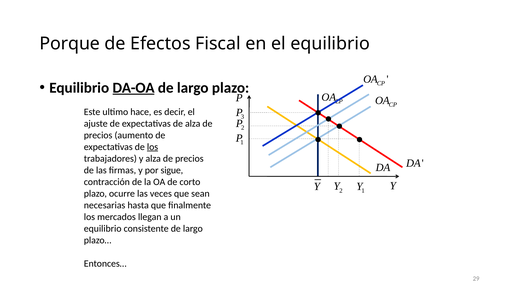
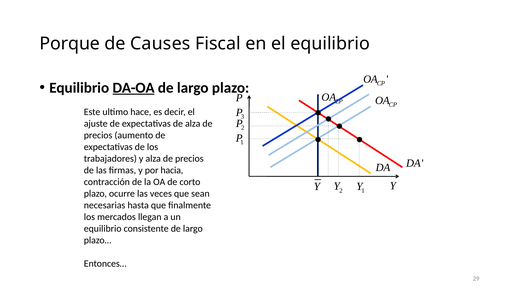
Efectos: Efectos -> Causes (160, 44)
los underline: present -> none (153, 147)
sigue: sigue -> hacia (172, 170)
